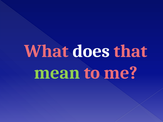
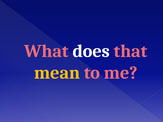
mean colour: light green -> yellow (57, 73)
